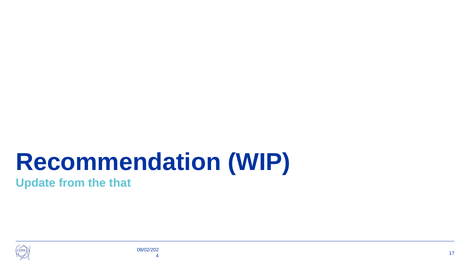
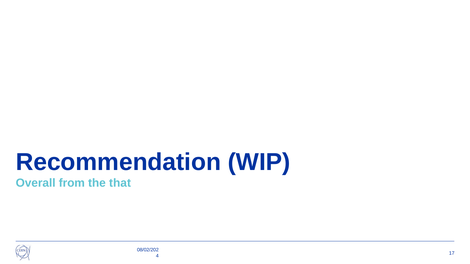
Update: Update -> Overall (36, 183)
